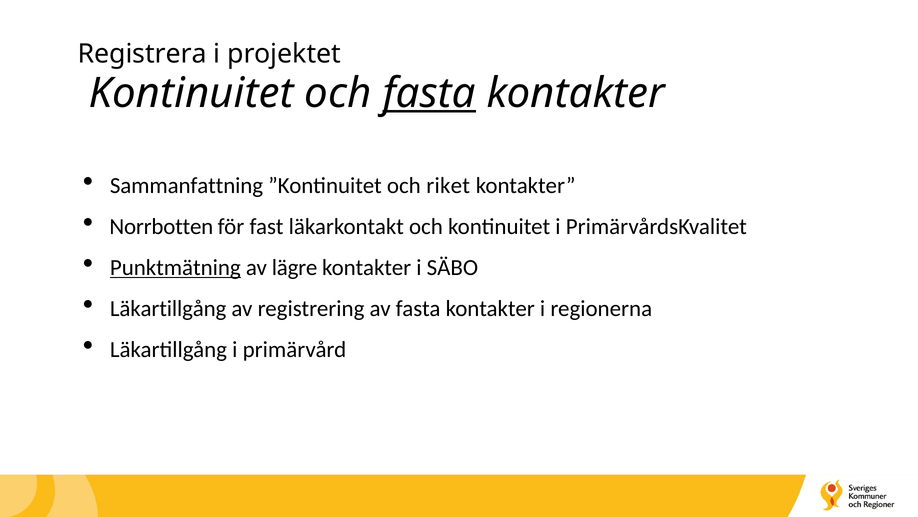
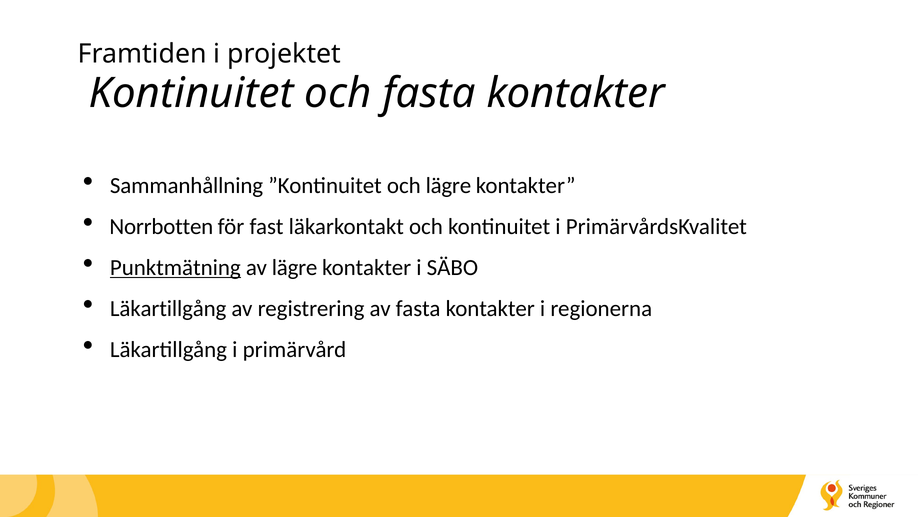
Registrera: Registrera -> Framtiden (142, 54)
fasta underline: present -> none (429, 93)
Sammanfattning: Sammanfattning -> Sammanhållning (187, 185)
och riket: riket -> lägre (448, 185)
